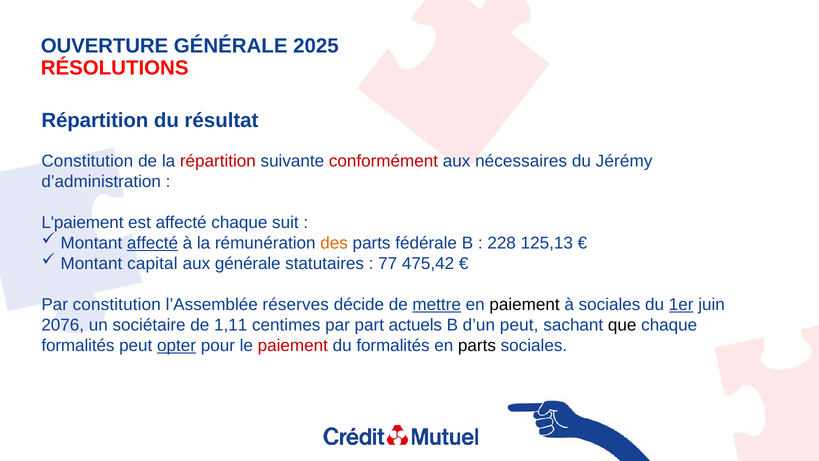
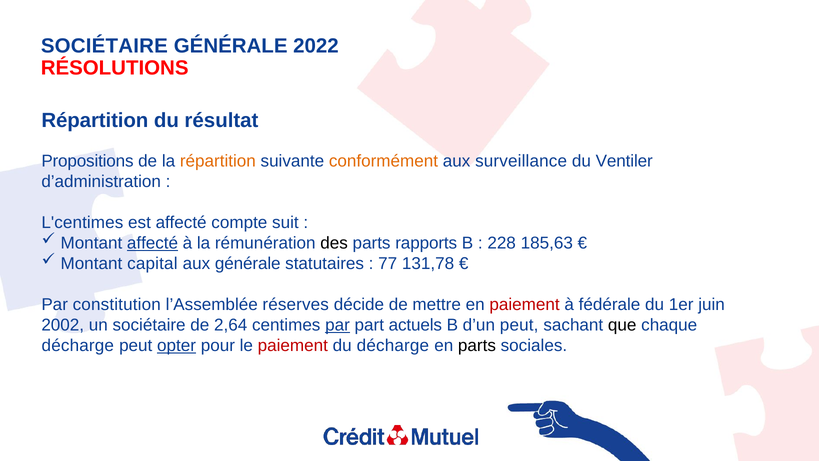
OUVERTURE: OUVERTURE -> SOCIÉTAIRE (104, 46)
2025: 2025 -> 2022 (316, 46)
Constitution: Constitution -> Propositions (87, 161)
répartition colour: red -> orange (218, 161)
conformément colour: red -> orange (383, 161)
nécessaires: nécessaires -> surveillance (521, 161)
Jérémy: Jérémy -> Ventiler (624, 161)
L'paiement: L'paiement -> L'centimes (82, 222)
affecté chaque: chaque -> compte (239, 222)
des colour: orange -> black (334, 243)
fédérale: fédérale -> rapports (426, 243)
125,13: 125,13 -> 185,63 (547, 243)
475,42: 475,42 -> 131,78 (428, 263)
mettre underline: present -> none (437, 304)
paiement colour: black -> red (525, 304)
à sociales: sociales -> fédérale (610, 304)
1er underline: present -> none (681, 304)
2076: 2076 -> 2002 (63, 325)
1,11: 1,11 -> 2,64 (231, 325)
par underline: none -> present (338, 325)
formalités: formalités -> décharge (78, 345)
du formalités: formalités -> décharge (393, 345)
